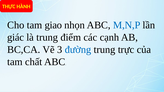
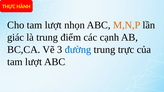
Cho tam giao: giao -> lượt (53, 25)
M,N,P colour: blue -> orange (127, 25)
chất: chất -> lượt (34, 62)
